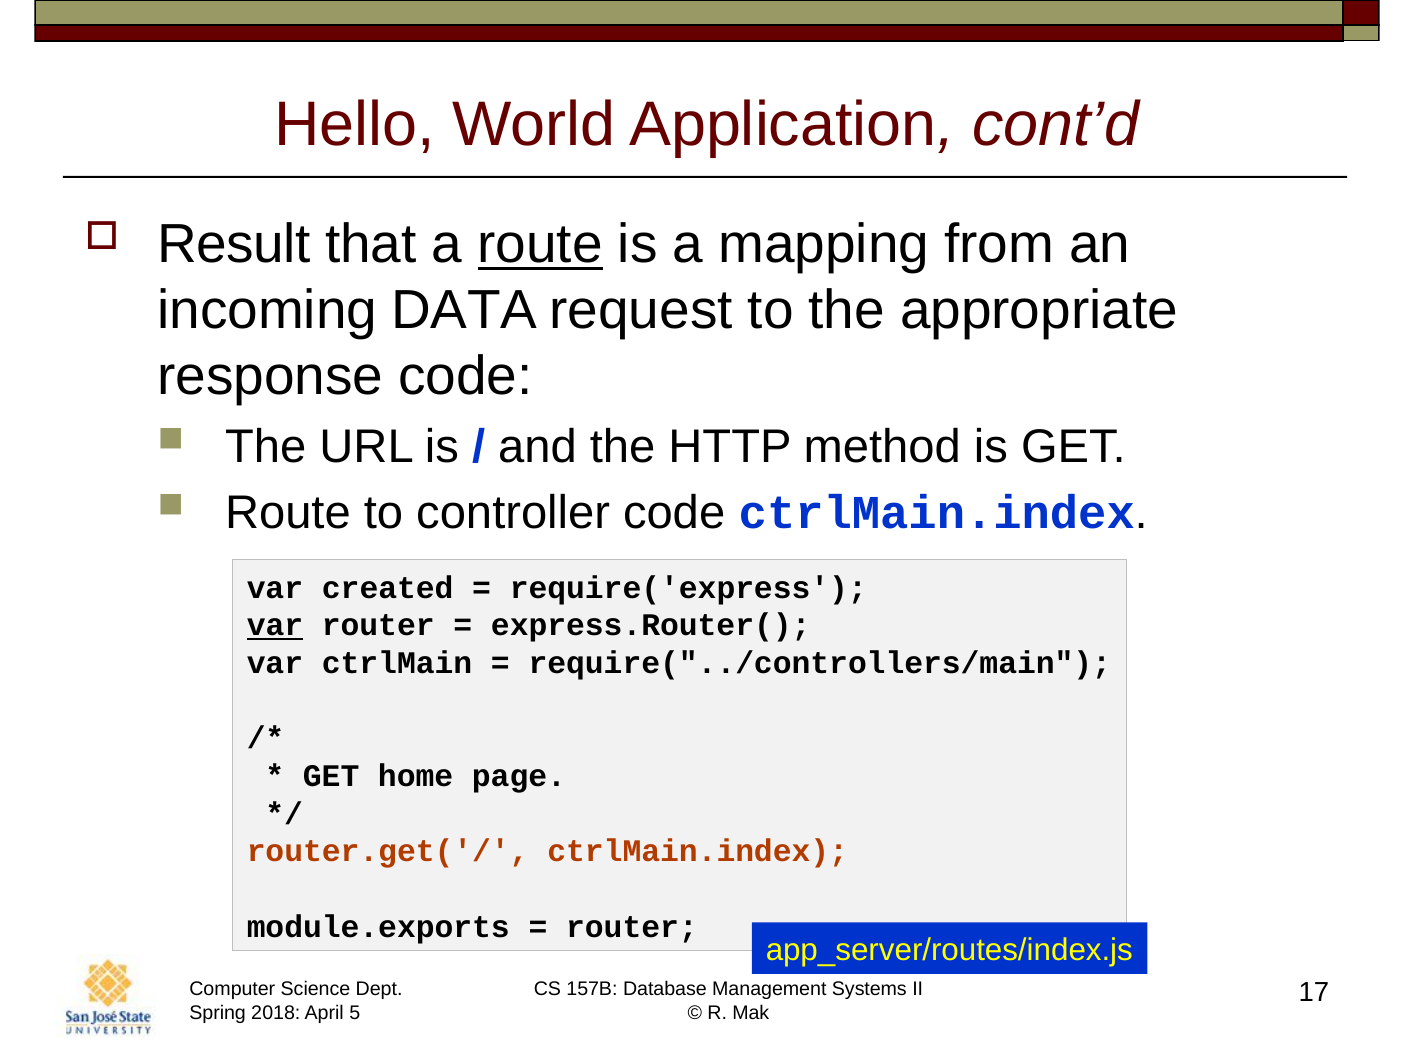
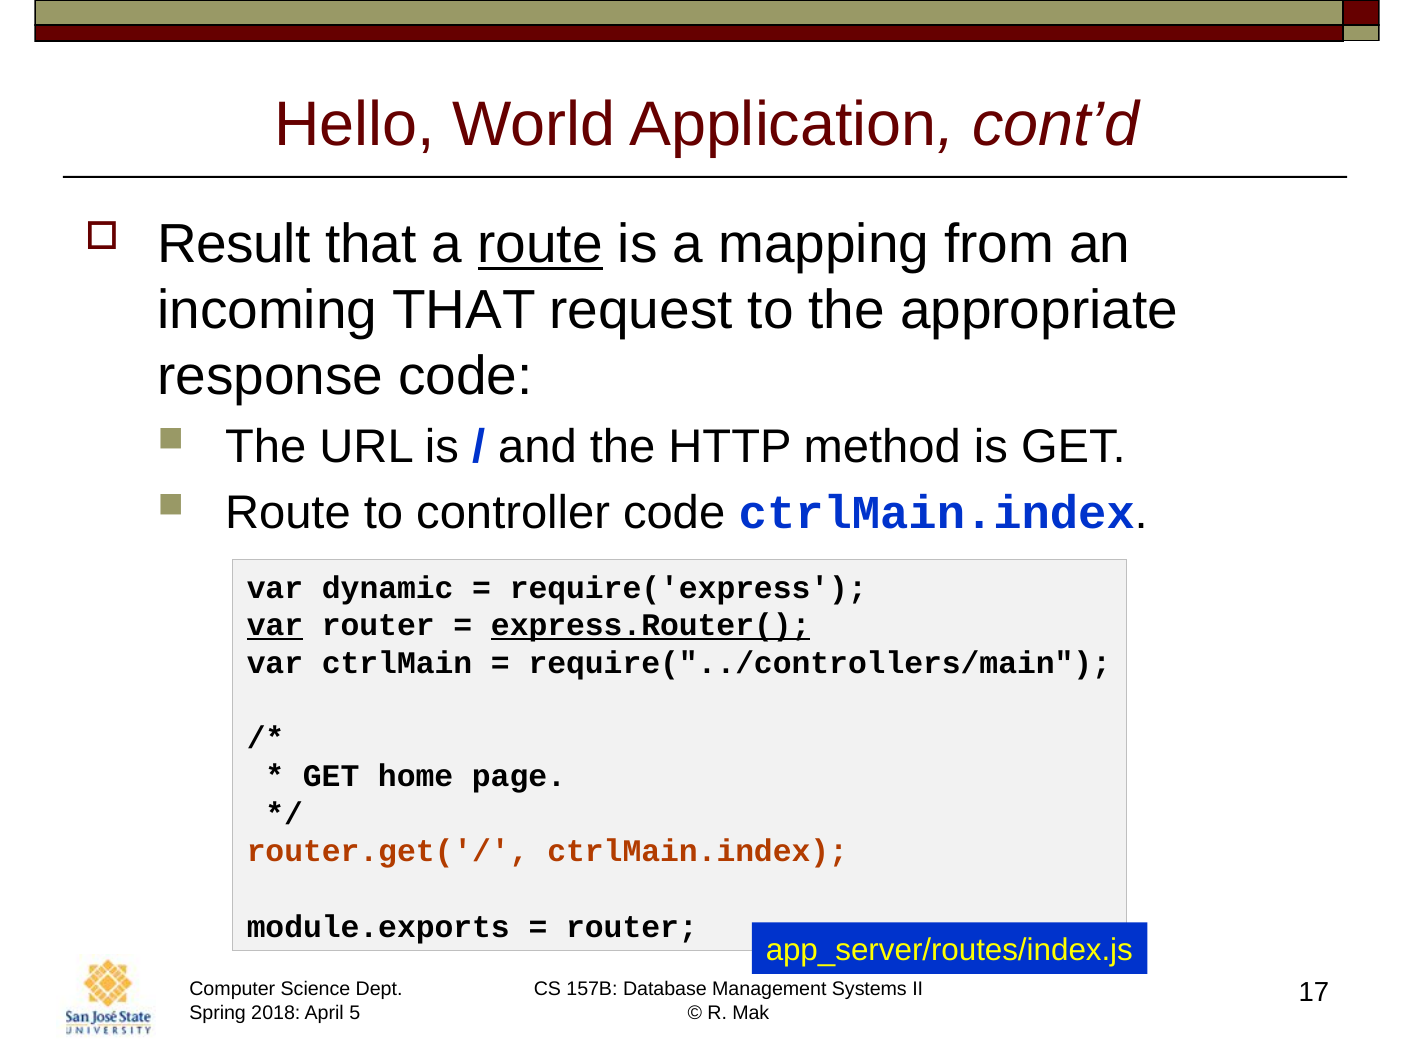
incoming DATA: DATA -> THAT (464, 310)
created: created -> dynamic (388, 587)
express.Router( underline: none -> present (651, 625)
